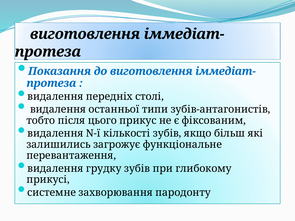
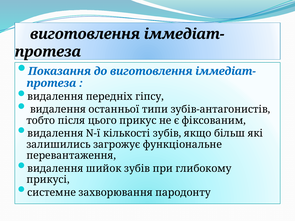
столі: столі -> гіпсу (150, 97)
грудку: грудку -> шийок (104, 169)
